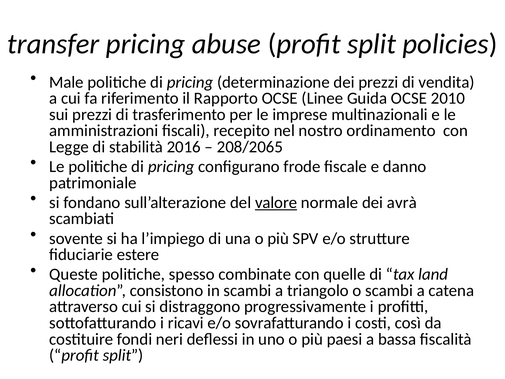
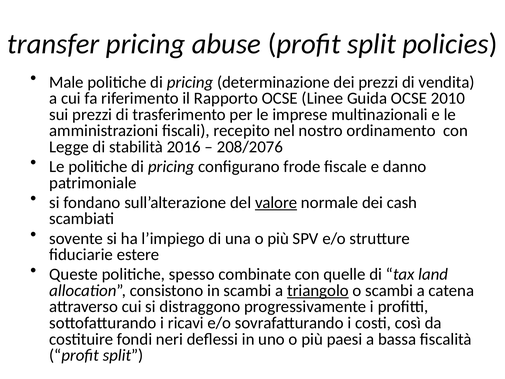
208/2065: 208/2065 -> 208/2076 (250, 147)
avrà: avrà -> cash (402, 202)
triangolo underline: none -> present (318, 290)
